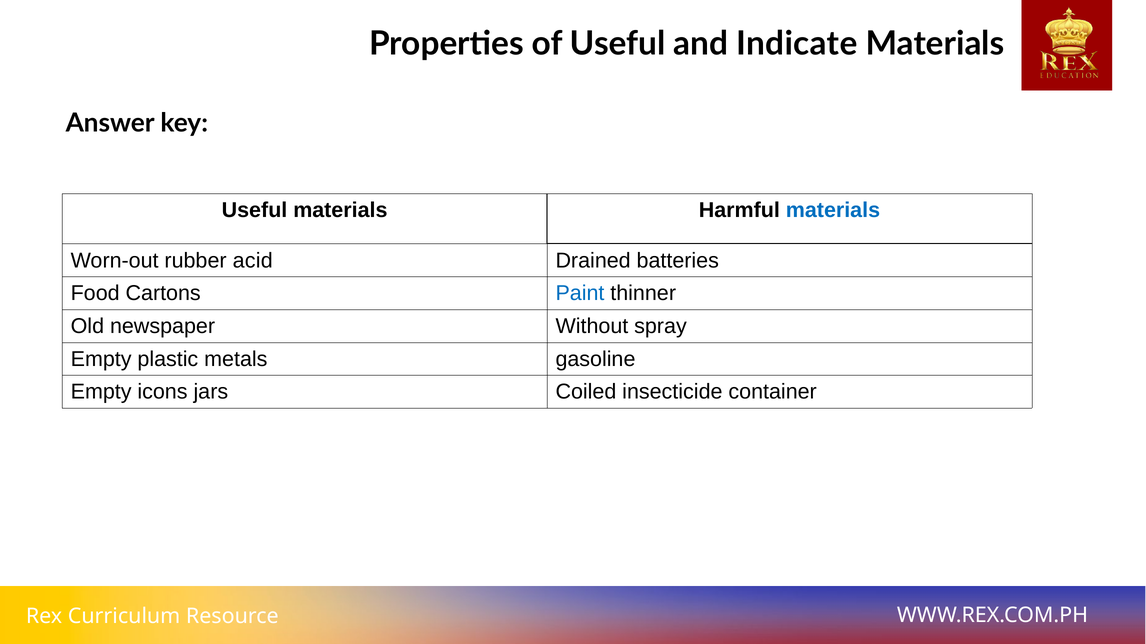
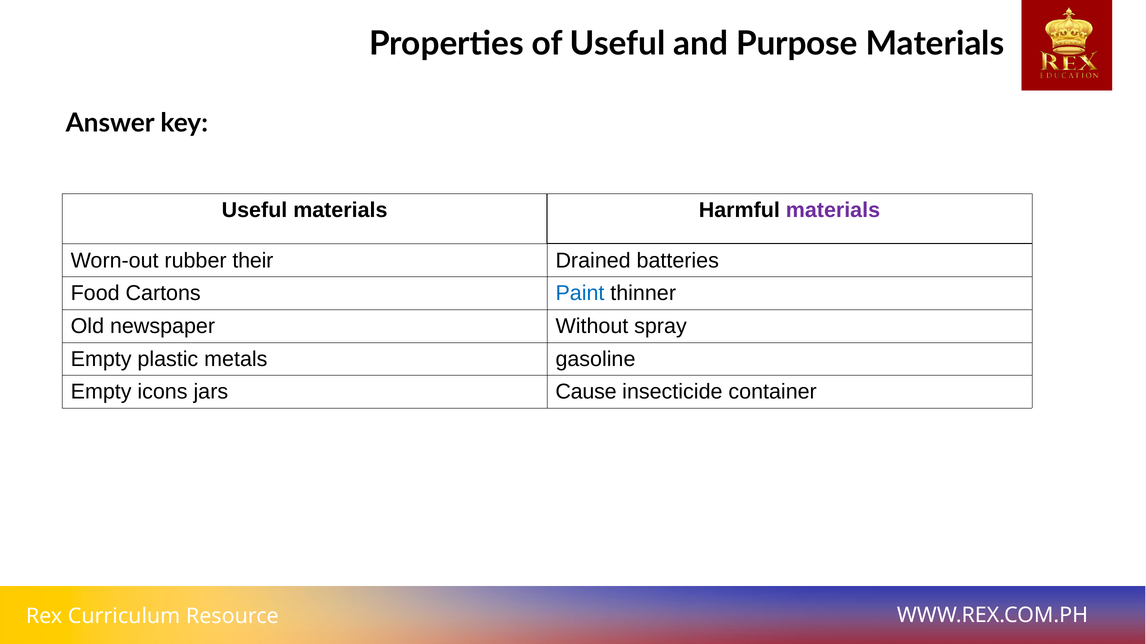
Indicate: Indicate -> Purpose (797, 44)
materials colour: blue -> purple (833, 210)
acid: acid -> their (253, 261)
Coiled: Coiled -> Cause (586, 392)
